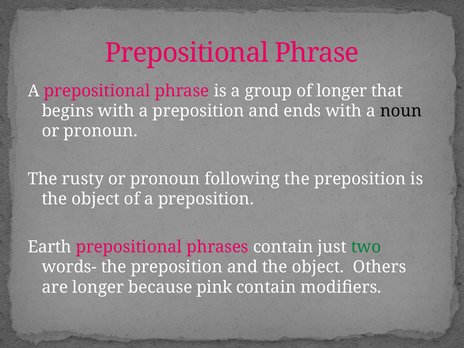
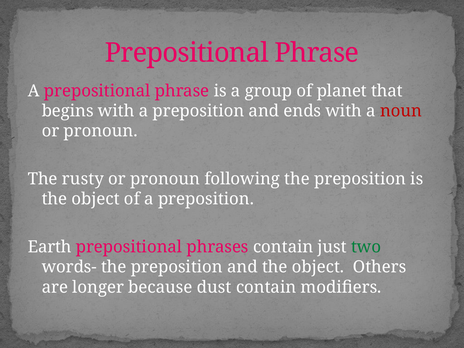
of longer: longer -> planet (342, 91)
noun colour: black -> red (401, 111)
pink: pink -> dust (214, 287)
